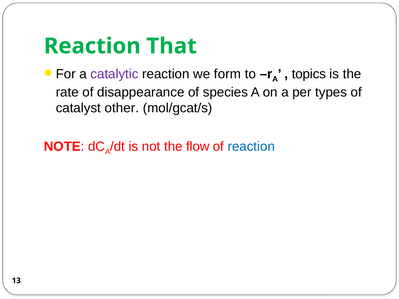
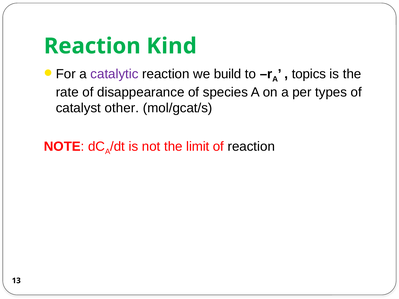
That: That -> Kind (172, 46)
form: form -> build (228, 74)
flow: flow -> limit (198, 147)
reaction colour: blue -> black (251, 147)
